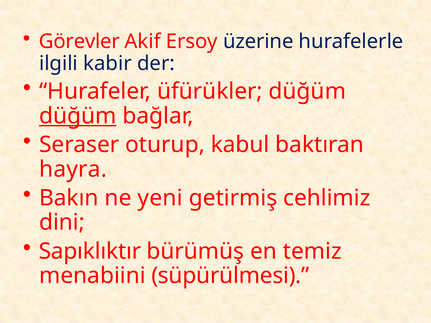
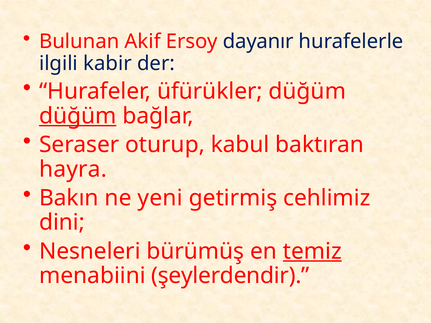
Görevler: Görevler -> Bulunan (79, 42)
üzerine: üzerine -> dayanır (258, 42)
Sapıklıktır: Sapıklıktır -> Nesneleri (90, 251)
temiz underline: none -> present (312, 251)
süpürülmesi: süpürülmesi -> şeylerdendir (230, 276)
